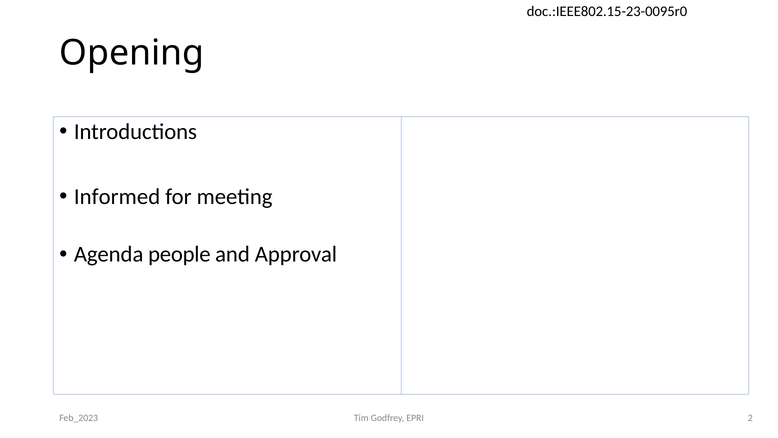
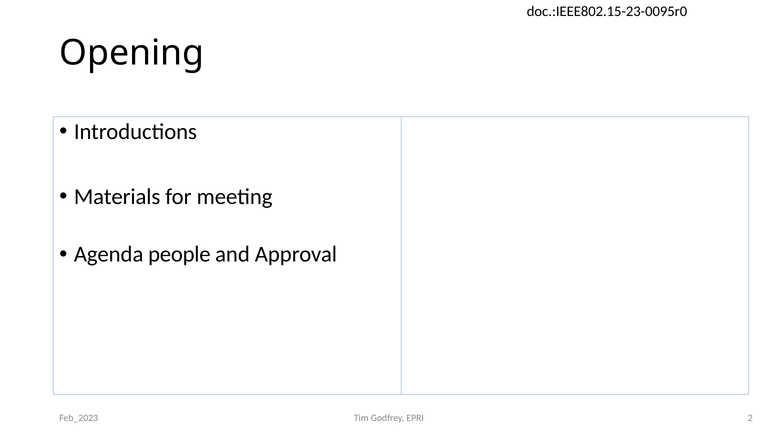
Informed: Informed -> Materials (117, 197)
